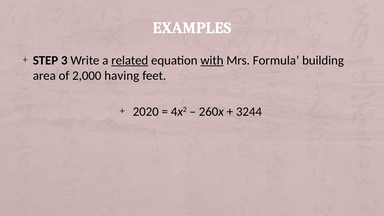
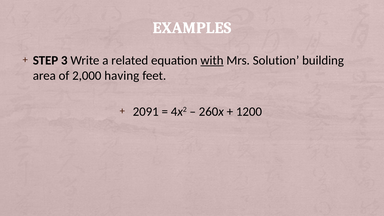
related underline: present -> none (130, 60)
Formula: Formula -> Solution (276, 60)
2020: 2020 -> 2091 (146, 112)
3244: 3244 -> 1200 (249, 112)
